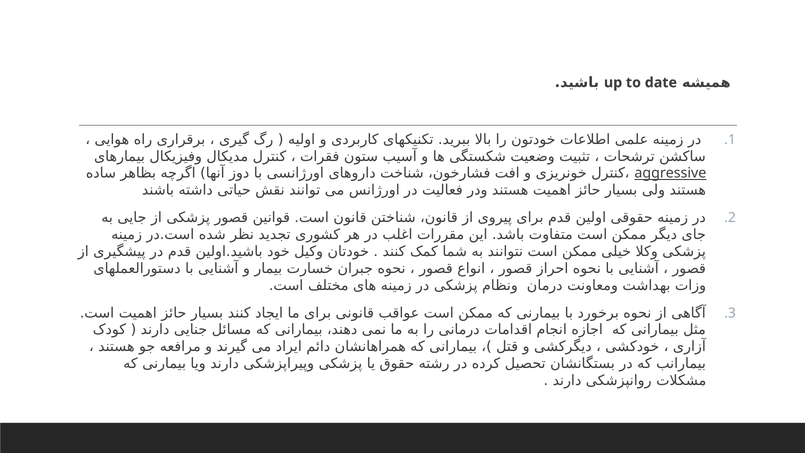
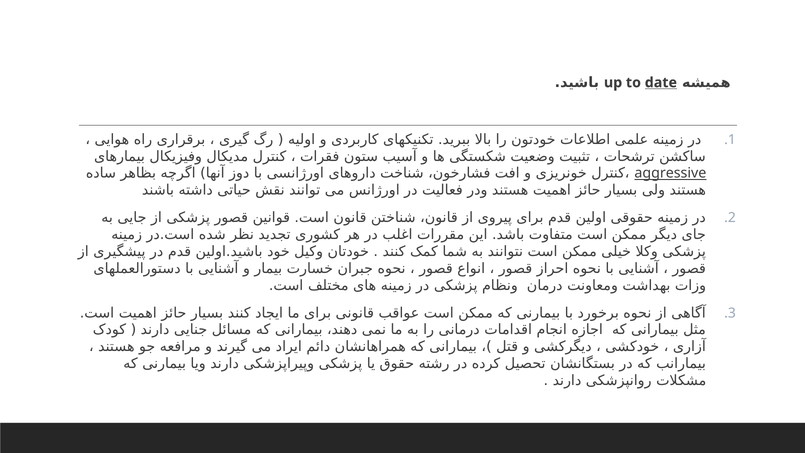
date underline: none -> present (661, 83)
